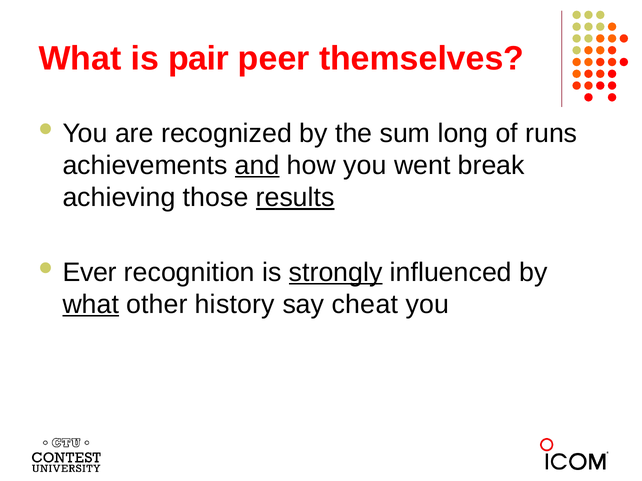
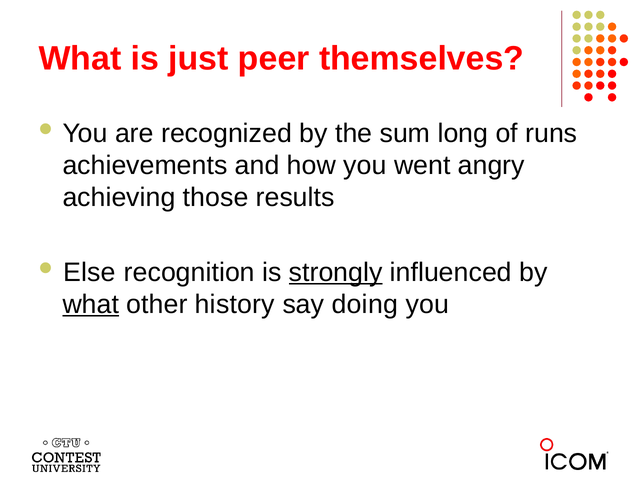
pair: pair -> just (198, 59)
and underline: present -> none (257, 166)
break: break -> angry (491, 166)
results underline: present -> none (295, 198)
Ever: Ever -> Else (89, 273)
cheat: cheat -> doing (365, 305)
